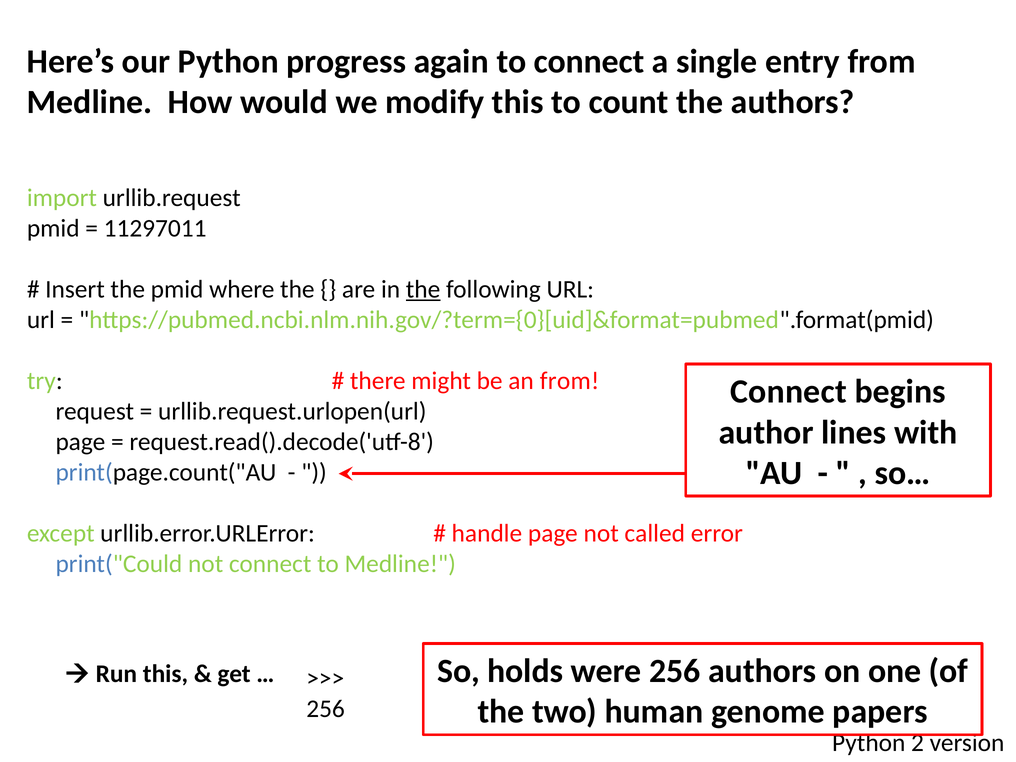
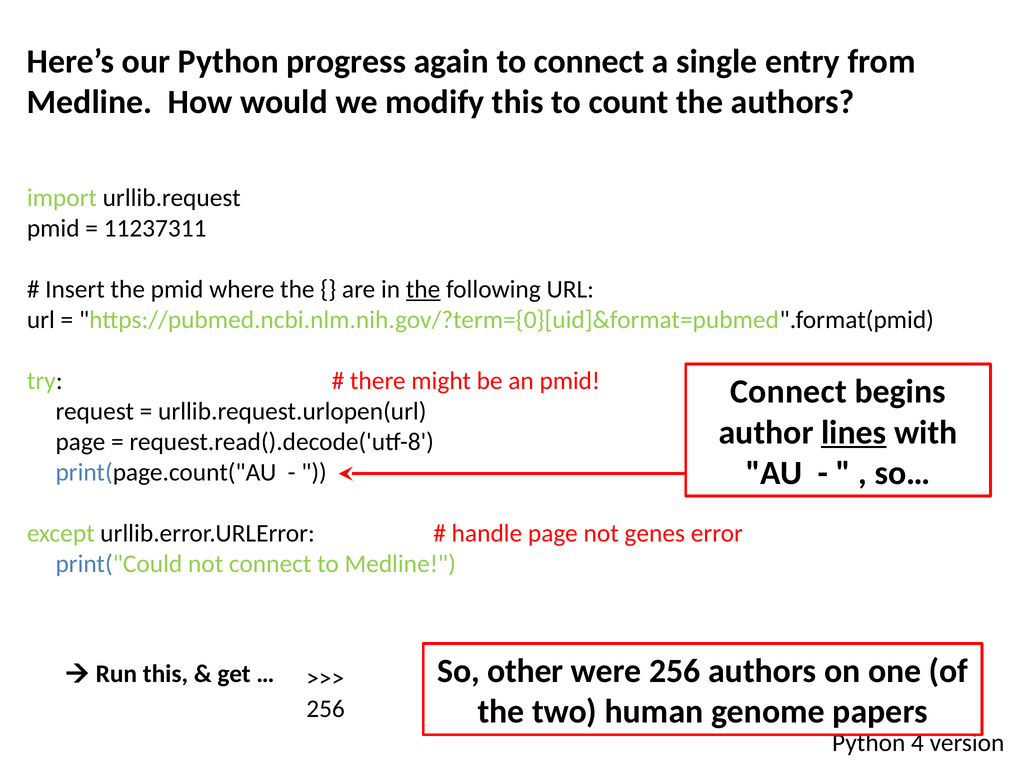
11297011: 11297011 -> 11237311 (155, 229)
an from: from -> pmid (570, 381)
lines underline: none -> present (854, 432)
called: called -> genes (655, 533)
holds: holds -> other (525, 671)
2: 2 -> 4 (917, 743)
